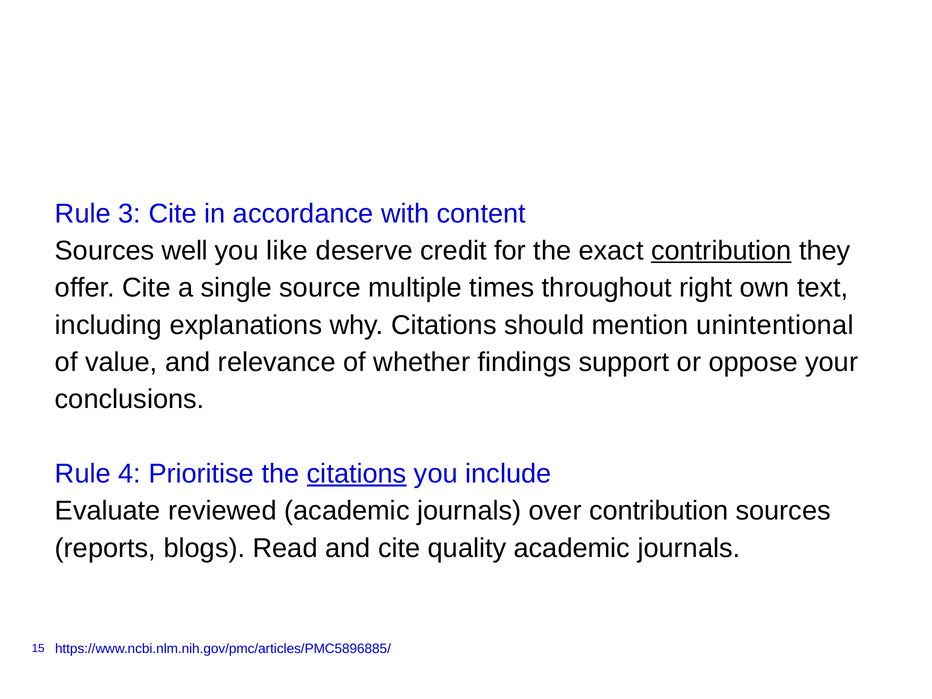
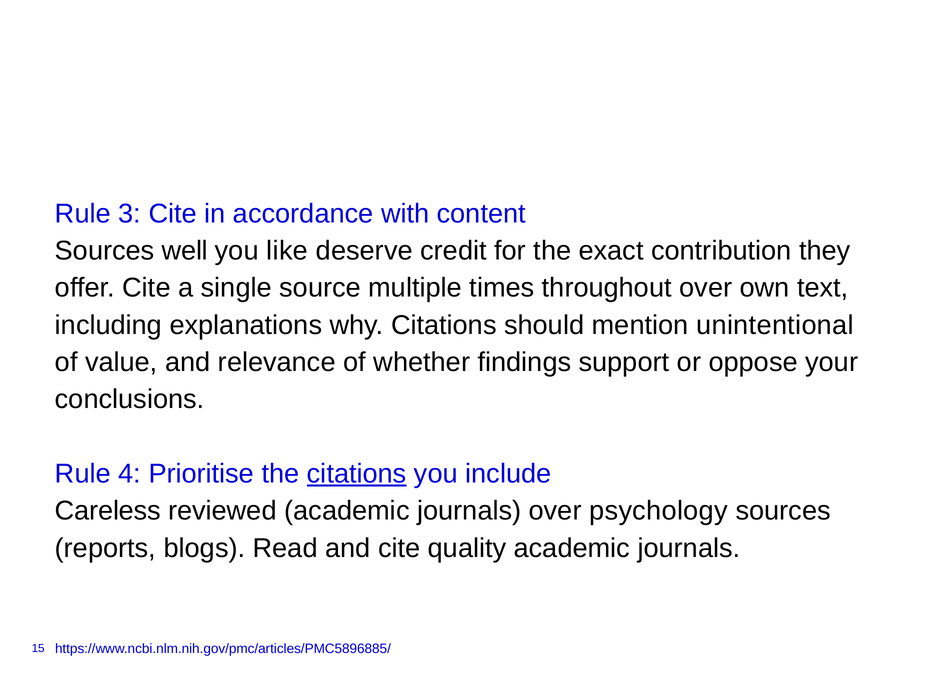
contribution underline: present -> none (721, 251)
throughout right: right -> over (706, 288)
Evaluate: Evaluate -> Careless (108, 511)
over contribution: contribution -> psychology (658, 511)
